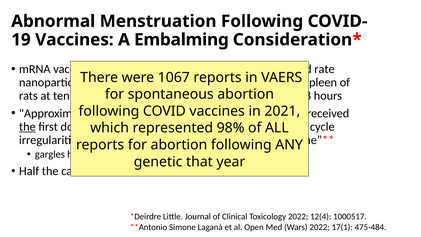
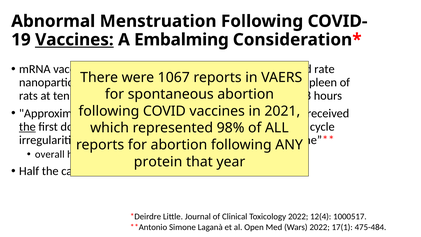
Vaccines underline: none -> present (74, 40)
gargles: gargles -> overall (50, 154)
genetic: genetic -> protein (158, 162)
